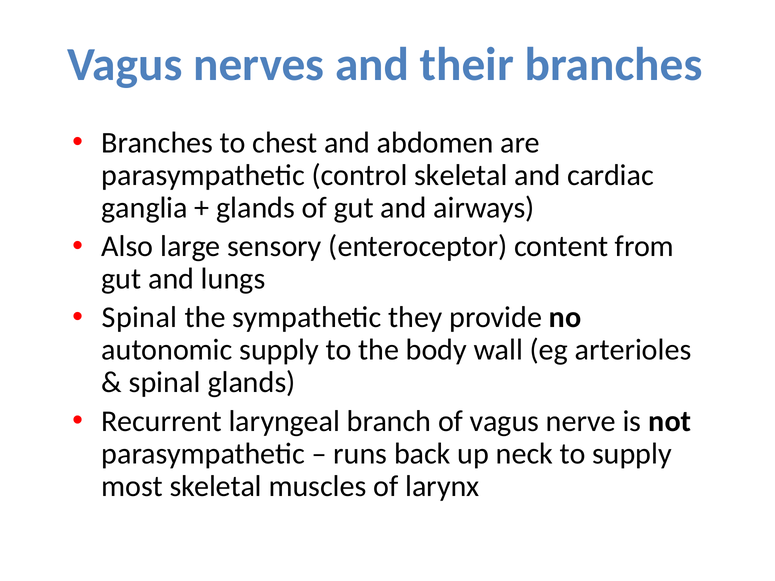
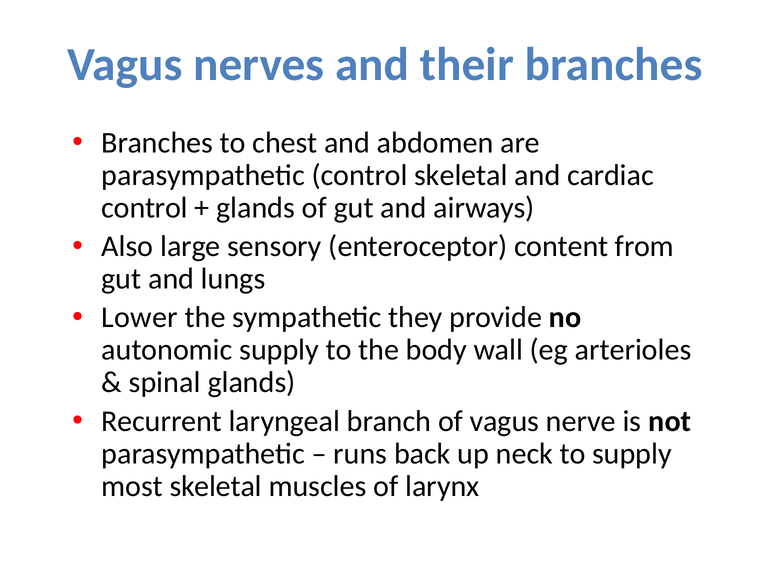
ganglia: ganglia -> control (145, 208)
Spinal: Spinal -> Lower (140, 318)
